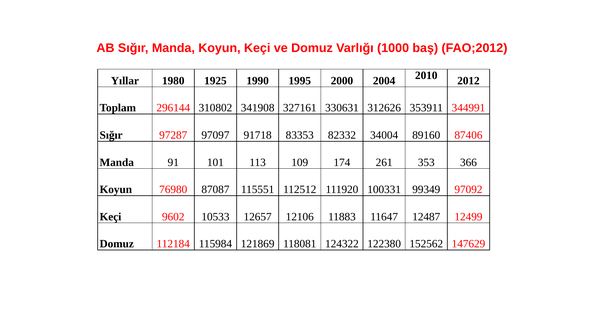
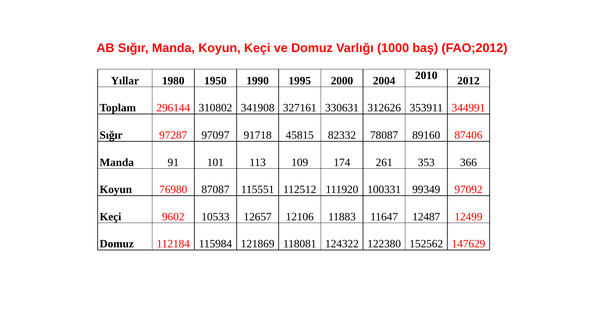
1925: 1925 -> 1950 (215, 81)
83353: 83353 -> 45815 (300, 135)
34004: 34004 -> 78087 (384, 135)
